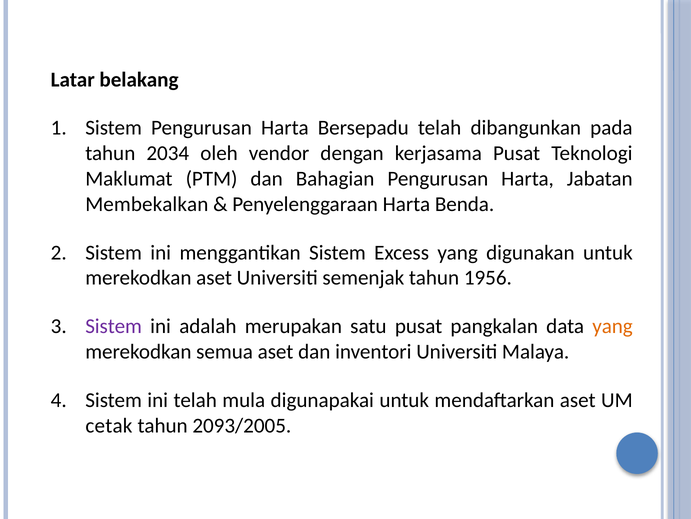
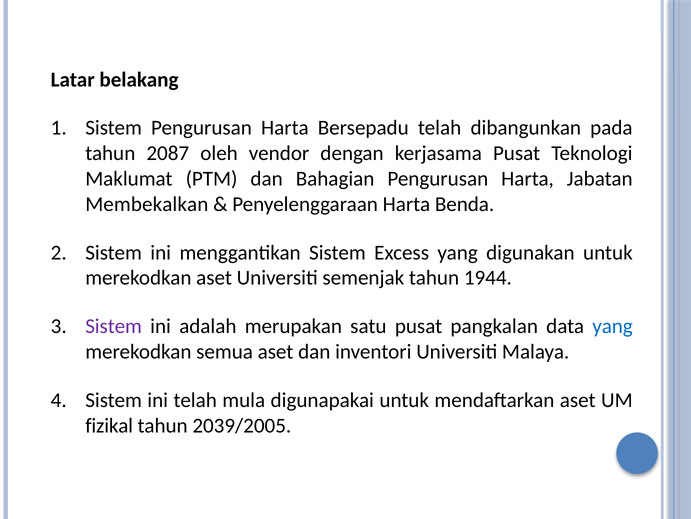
2034: 2034 -> 2087 (168, 153)
1956: 1956 -> 1944 (488, 278)
yang colour: orange -> blue (613, 326)
cetak: cetak -> fizikal (109, 425)
2093/2005: 2093/2005 -> 2039/2005 (242, 425)
